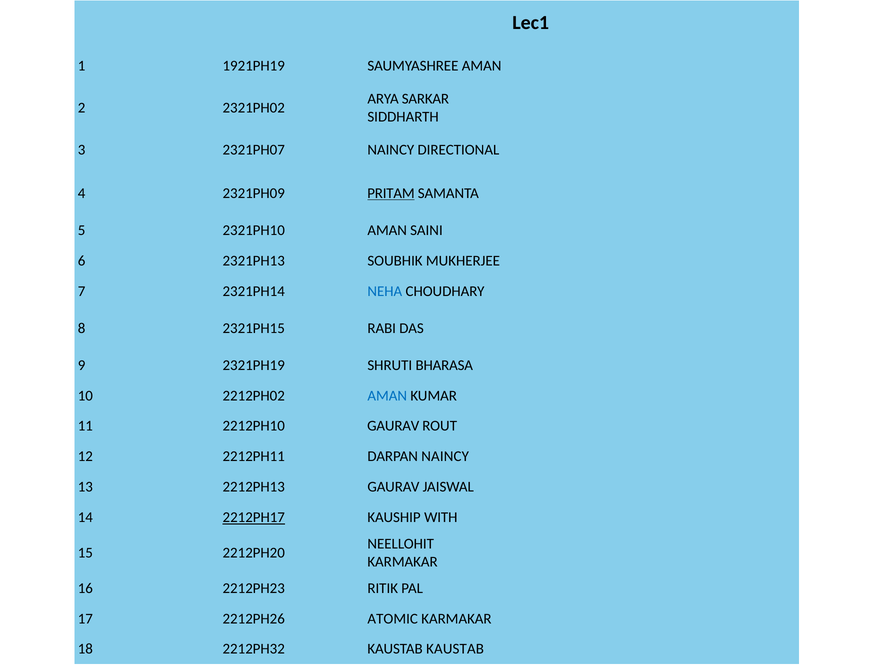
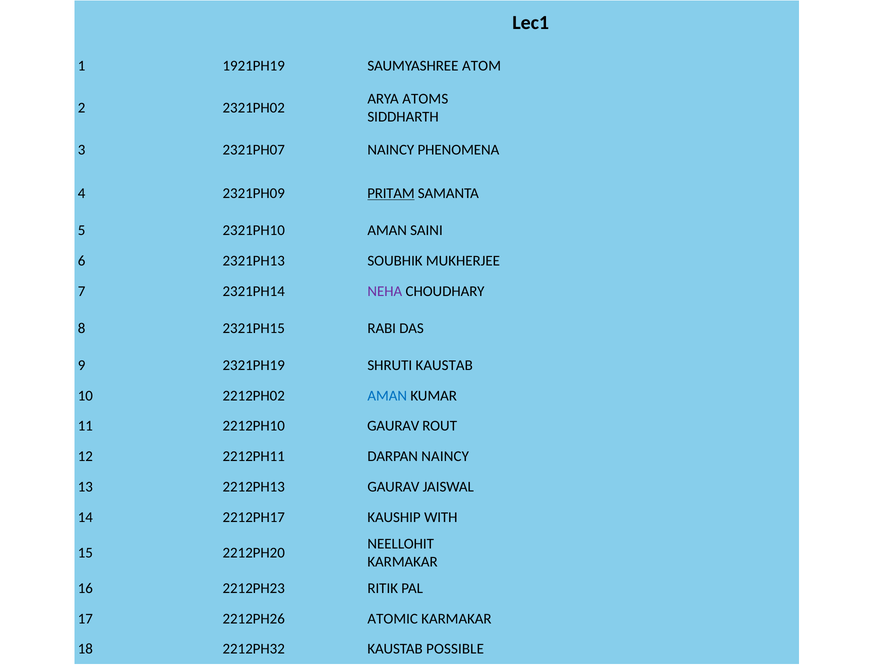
SAUMYASHREE AMAN: AMAN -> ATOM (482, 66)
SARKAR: SARKAR -> ATOMS (425, 99)
DIRECTIONAL: DIRECTIONAL -> PHENOMENA (458, 150)
NEHA colour: blue -> purple (385, 291)
SHRUTI BHARASA: BHARASA -> KAUSTAB (444, 365)
2212PH17 underline: present -> none (254, 517)
KAUSTAB KAUSTAB: KAUSTAB -> POSSIBLE (455, 649)
